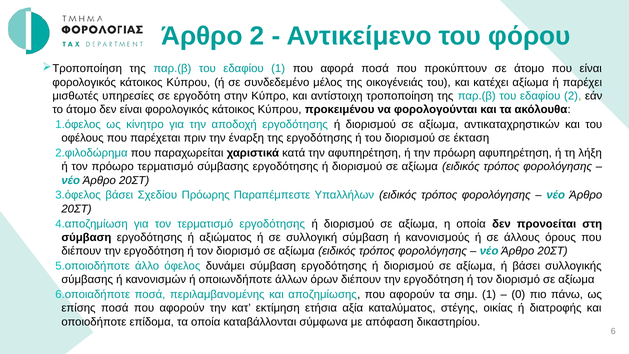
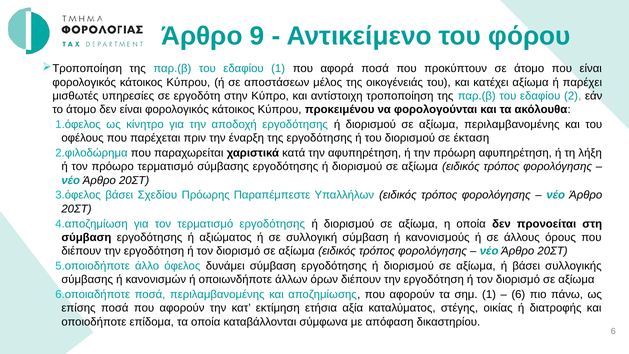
Άρθρο 2: 2 -> 9 (257, 36)
συνδεδεμένο: συνδεδεμένο -> αποστάσεων (277, 82)
αξίωμα αντικαταχρηστικών: αντικαταχρηστικών -> περιλαμβανομένης (512, 124)
0: 0 -> 6 (518, 294)
